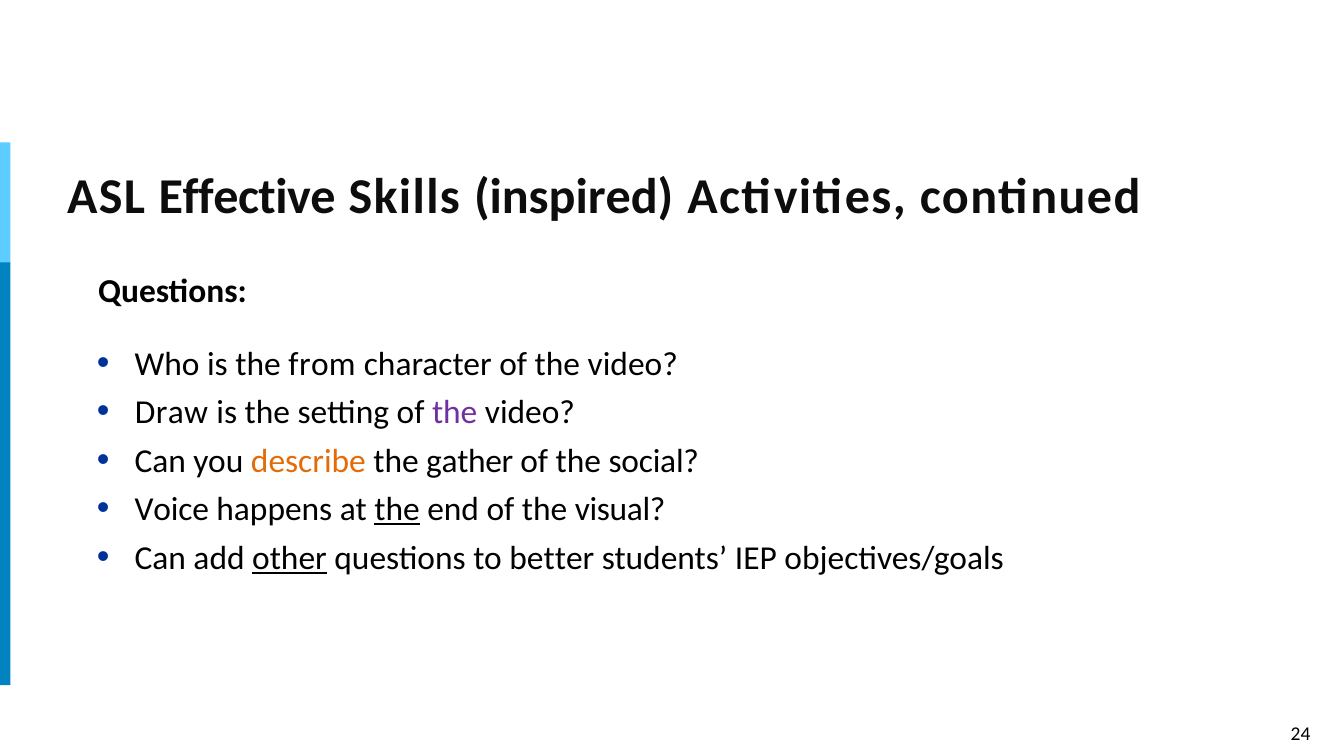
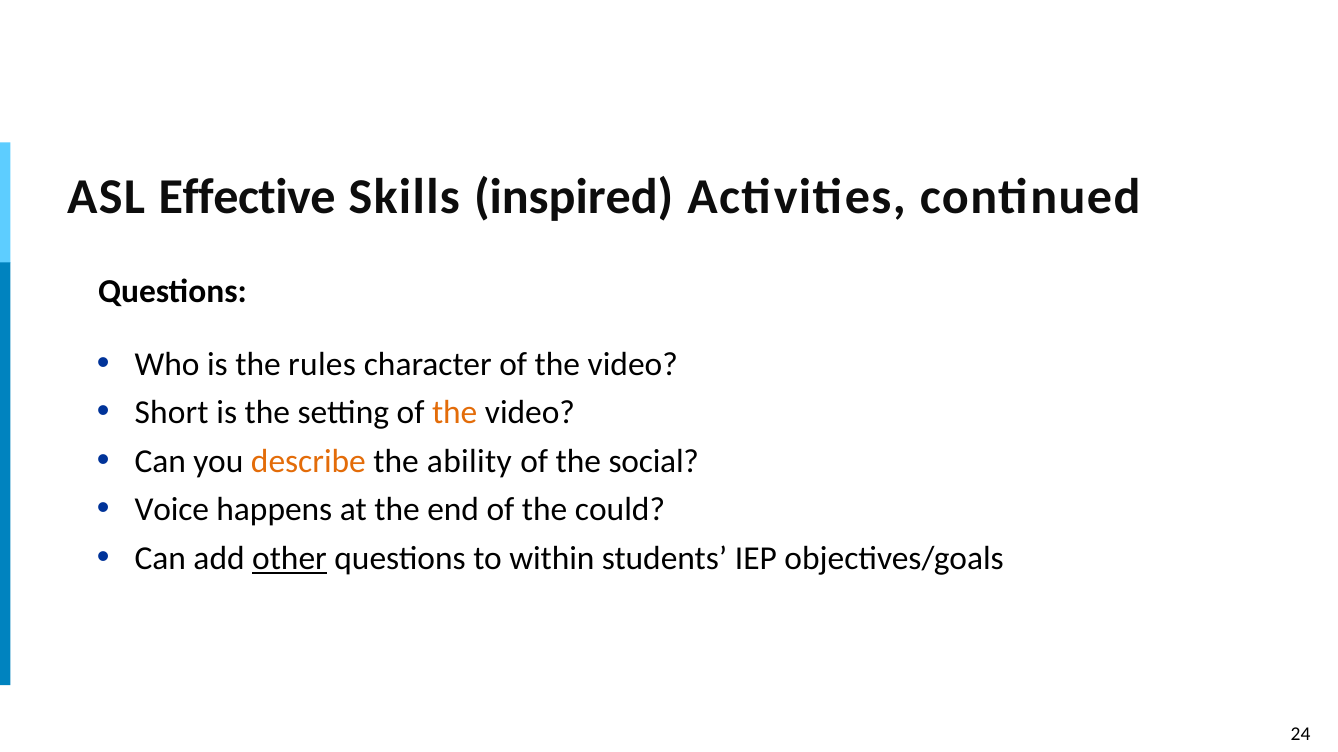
from: from -> rules (322, 365)
Draw: Draw -> Short (172, 413)
the colour: purple -> orange (455, 413)
gather: gather -> ability (469, 462)
the underline: present -> none (397, 510)
visual: visual -> could (620, 510)
better: better -> within (552, 559)
